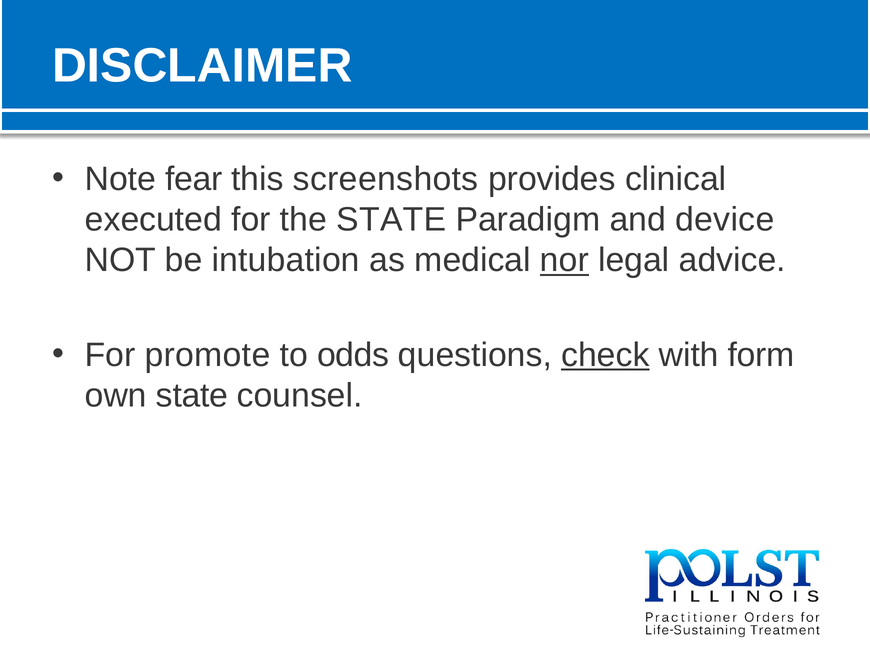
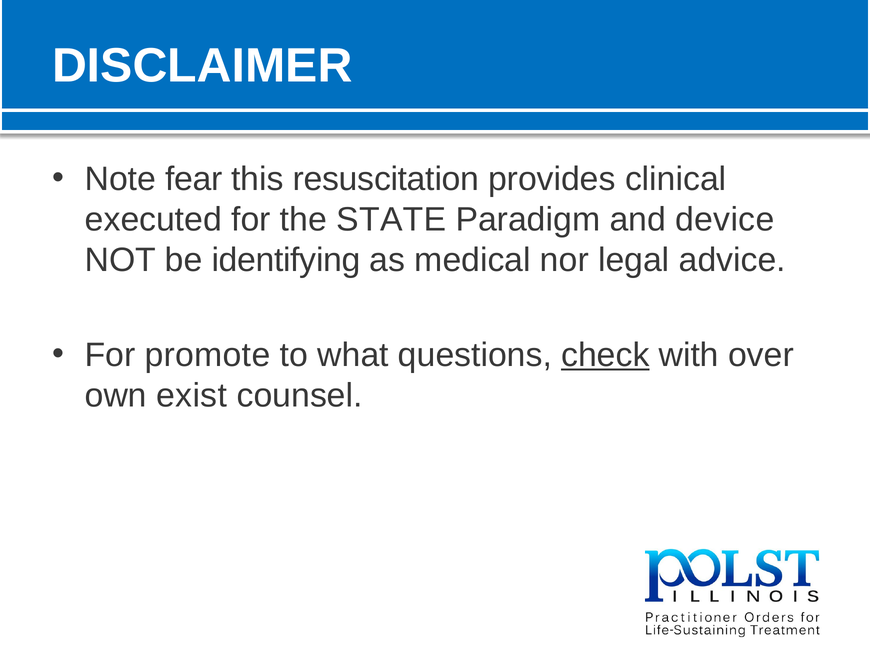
screenshots: screenshots -> resuscitation (386, 179)
intubation: intubation -> identifying (286, 261)
nor underline: present -> none (564, 261)
odds: odds -> what (353, 355)
form: form -> over (761, 355)
own state: state -> exist (192, 396)
